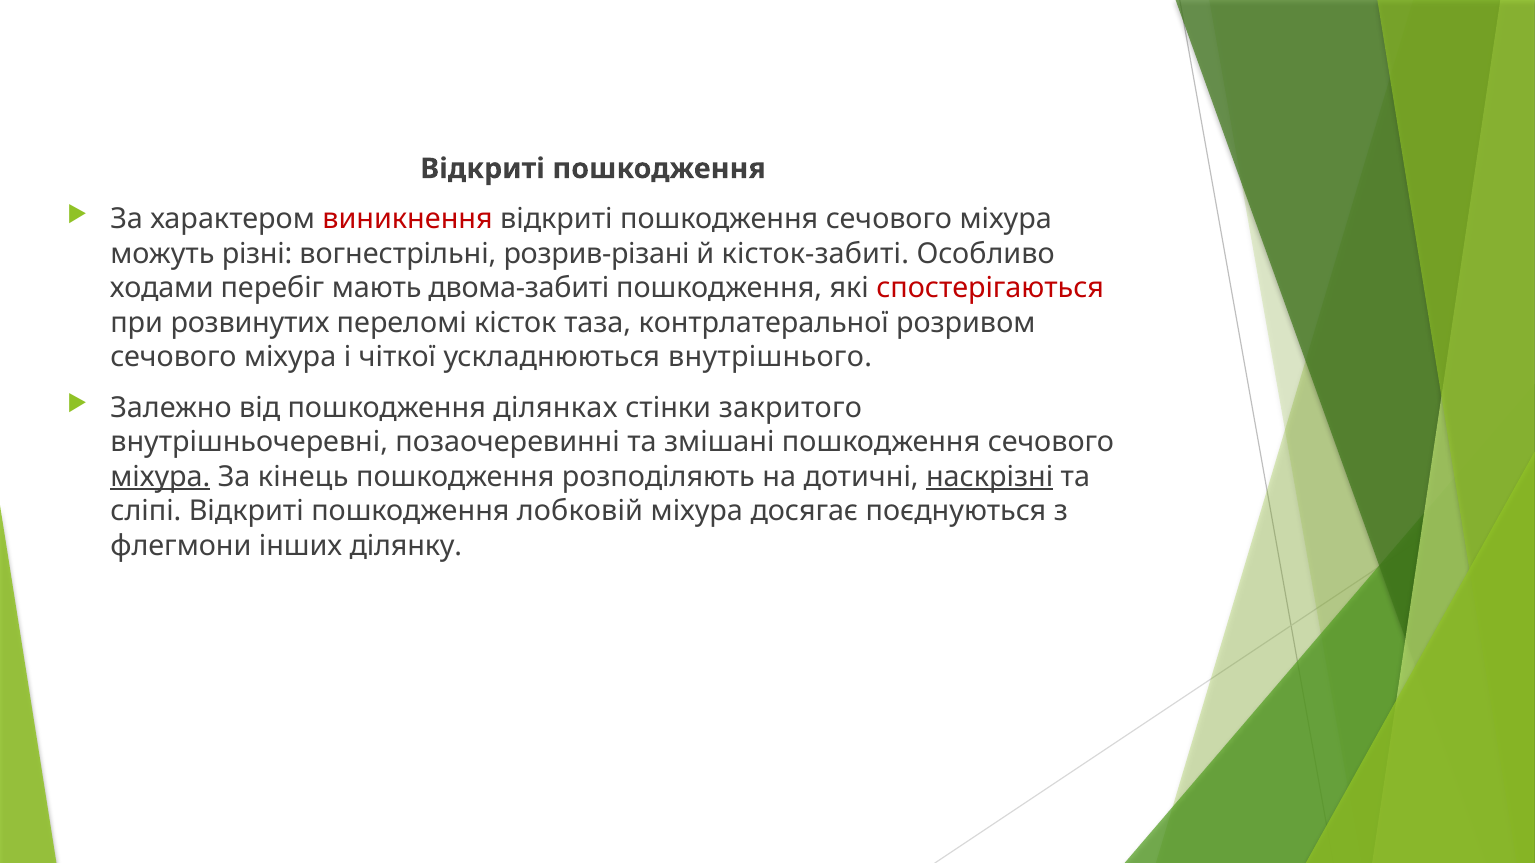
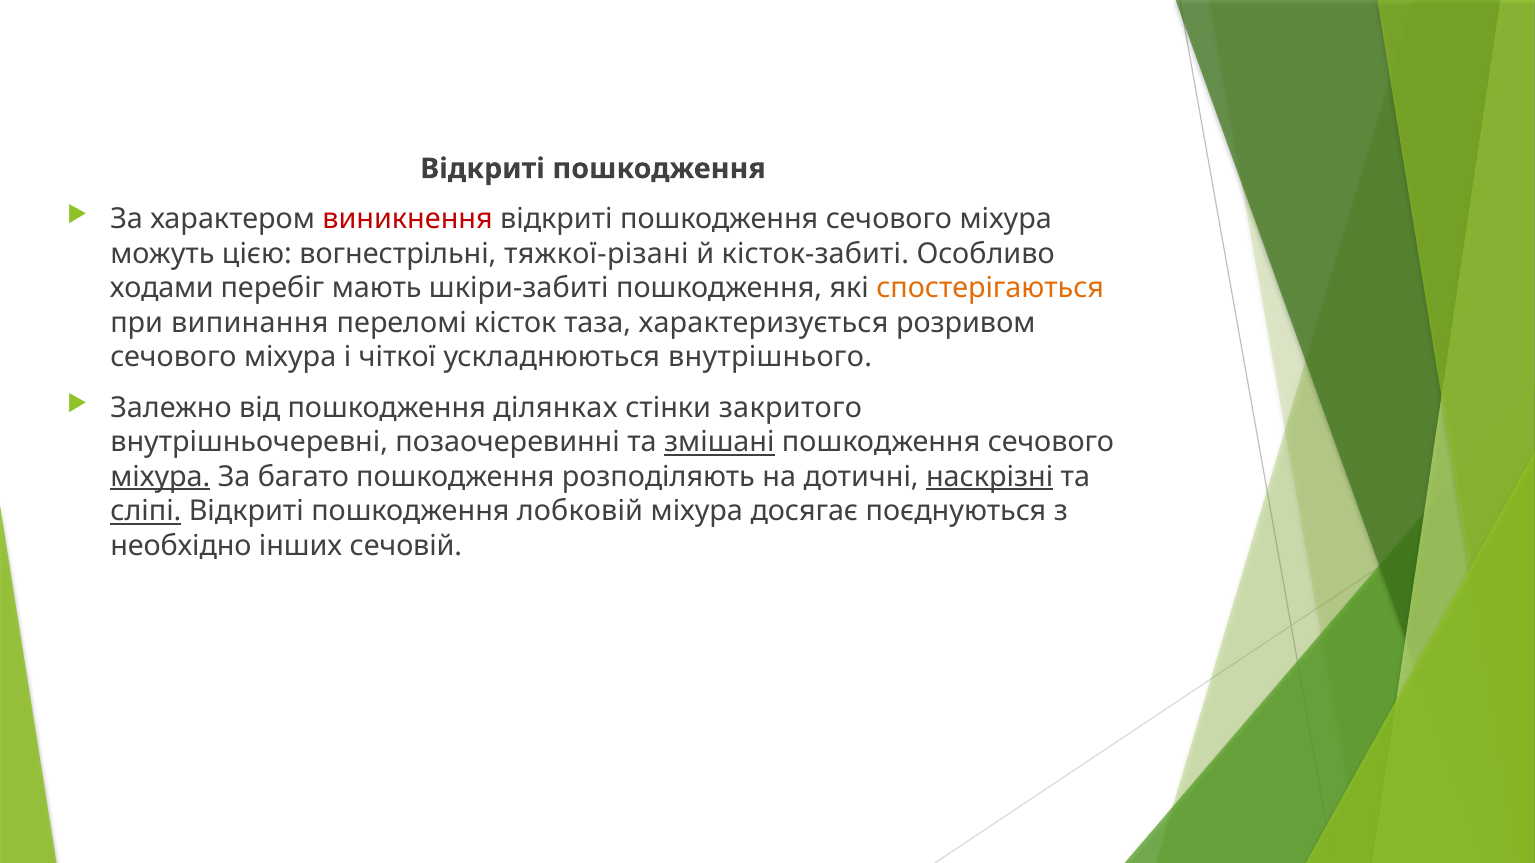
різні: різні -> цією (257, 254)
розрив-різані: розрив-різані -> тяжкої-різані (596, 254)
двома-забиті: двома-забиті -> шкіри-забиті (519, 288)
спостерігаються colour: red -> orange (990, 288)
розвинутих: розвинутих -> випинання (250, 323)
контрлатеральної: контрлатеральної -> характеризується (764, 323)
змішані underline: none -> present (719, 443)
кінець: кінець -> багато (303, 477)
сліпі underline: none -> present (146, 512)
флегмони: флегмони -> необхідно (181, 546)
ділянку: ділянку -> сечовій (406, 546)
